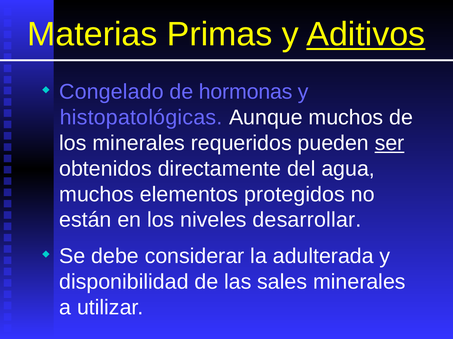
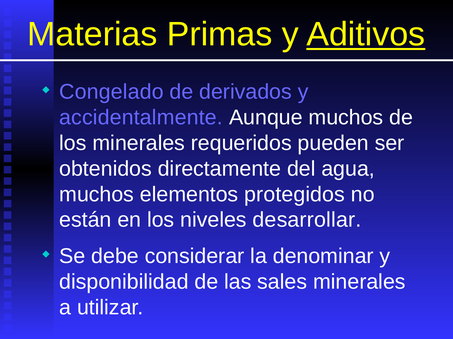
hormonas: hormonas -> derivados (246, 92)
histopatológicas: histopatológicas -> accidentalmente (141, 118)
ser underline: present -> none (390, 143)
adulterada: adulterada -> denominar (323, 257)
